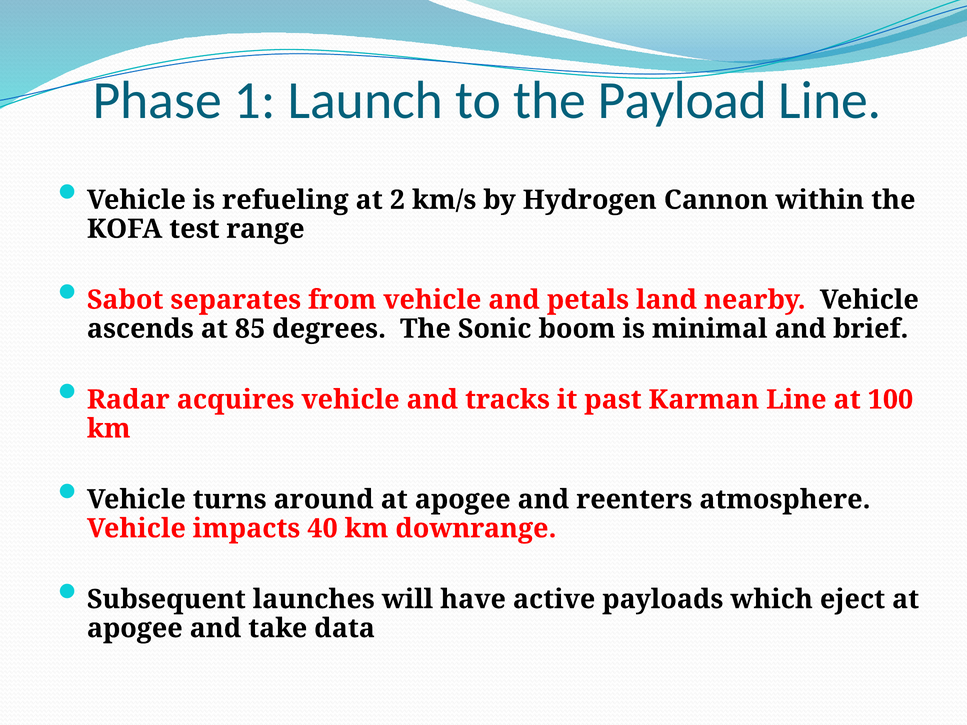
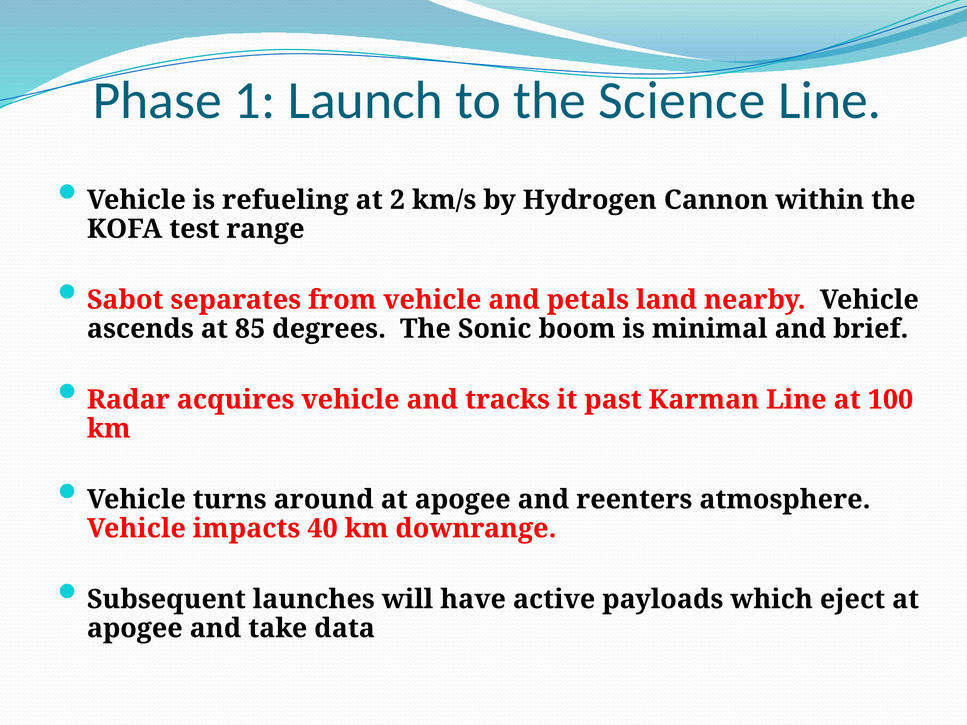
Payload: Payload -> Science (682, 100)
